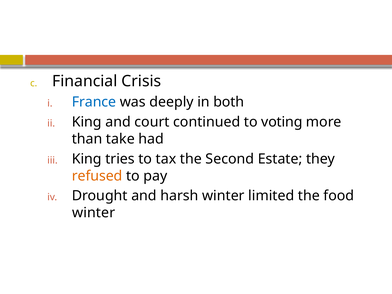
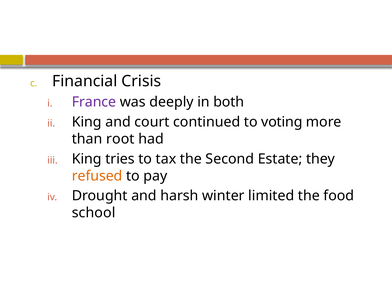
France colour: blue -> purple (94, 102)
take: take -> root (120, 139)
winter: winter -> school (94, 213)
